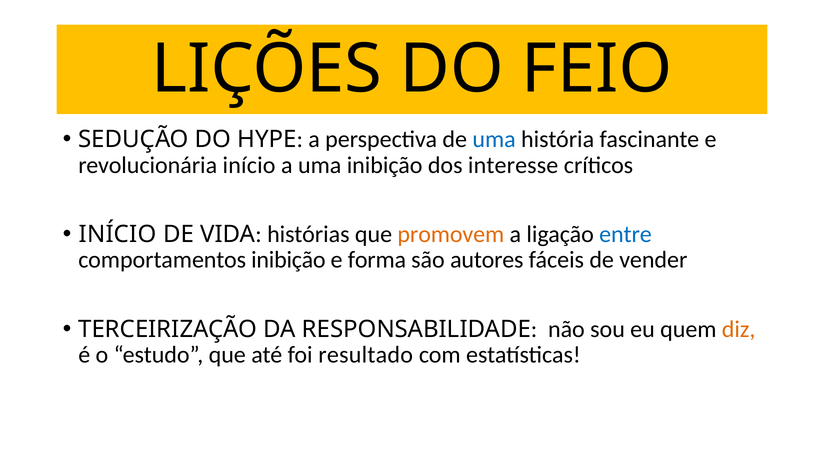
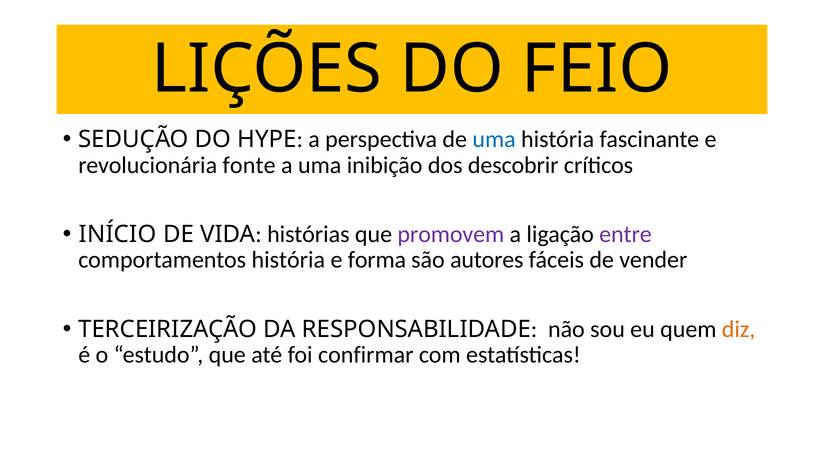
revolucionária início: início -> fonte (249, 165)
interesse: interesse -> descobrir (513, 165)
promovem colour: orange -> purple (451, 234)
entre colour: blue -> purple (625, 234)
comportamentos inibição: inibição -> história (288, 260)
resultado: resultado -> confirmar (366, 355)
